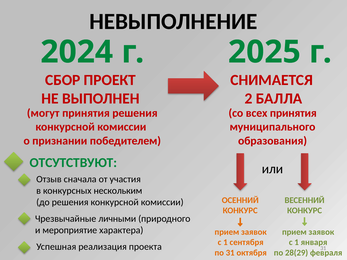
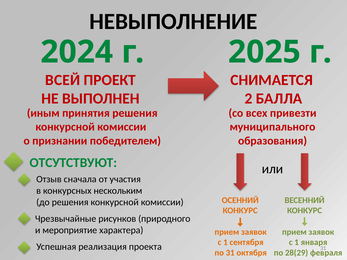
СБОР: СБОР -> ВСЕЙ (63, 80)
могут: могут -> иным (43, 113)
всех принятия: принятия -> привезти (293, 113)
личными: личными -> рисунков (117, 219)
